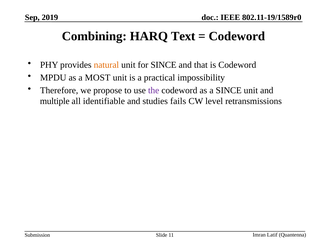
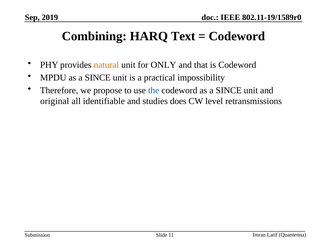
for SINCE: SINCE -> ONLY (163, 65)
MPDU as a MOST: MOST -> SINCE (98, 78)
the colour: purple -> blue (154, 90)
multiple: multiple -> original (55, 101)
fails: fails -> does (178, 101)
